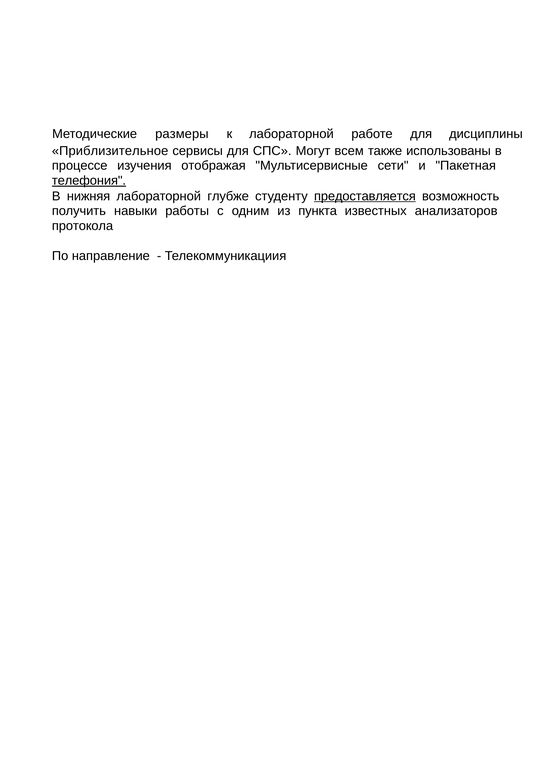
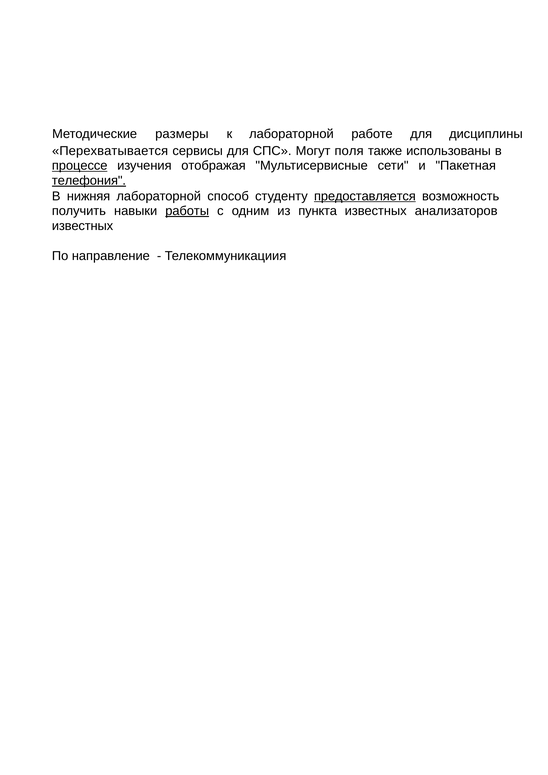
Приблизительное: Приблизительное -> Перехватывается (110, 151)
всем: всем -> поля (349, 151)
процессе underline: none -> present (80, 166)
глубже: глубже -> способ (228, 196)
работы underline: none -> present (187, 211)
протокола: протокола -> известных (83, 226)
